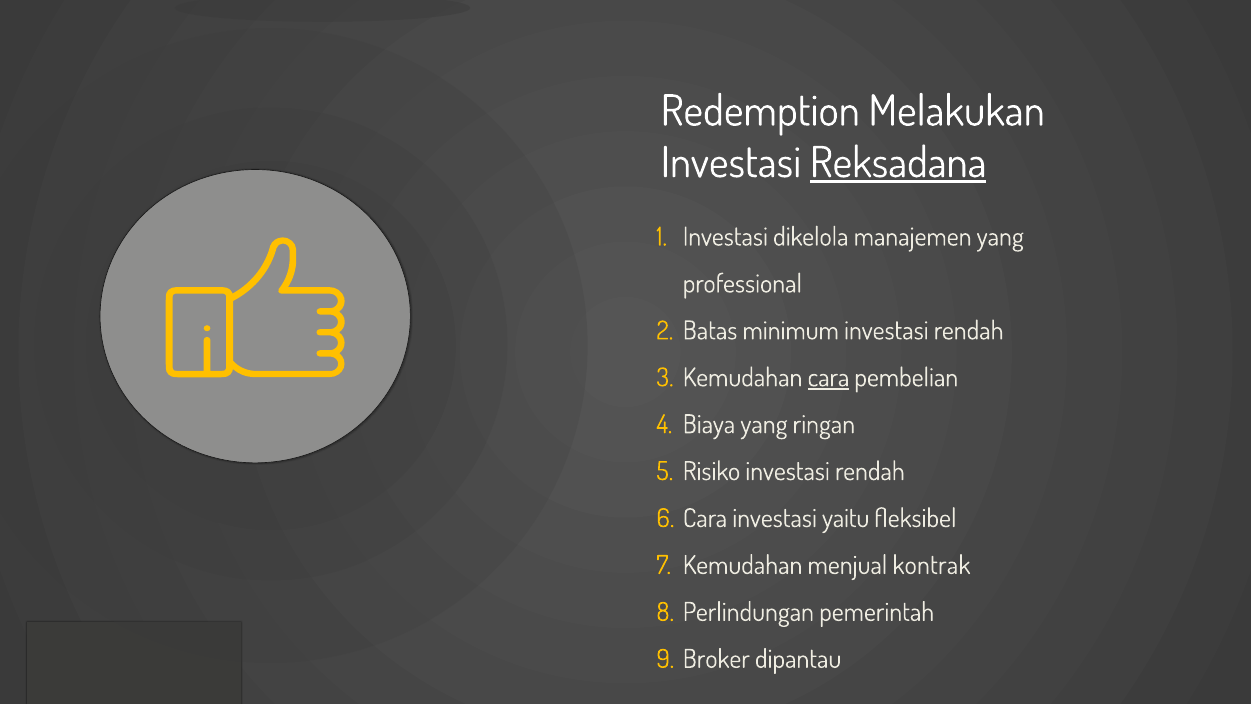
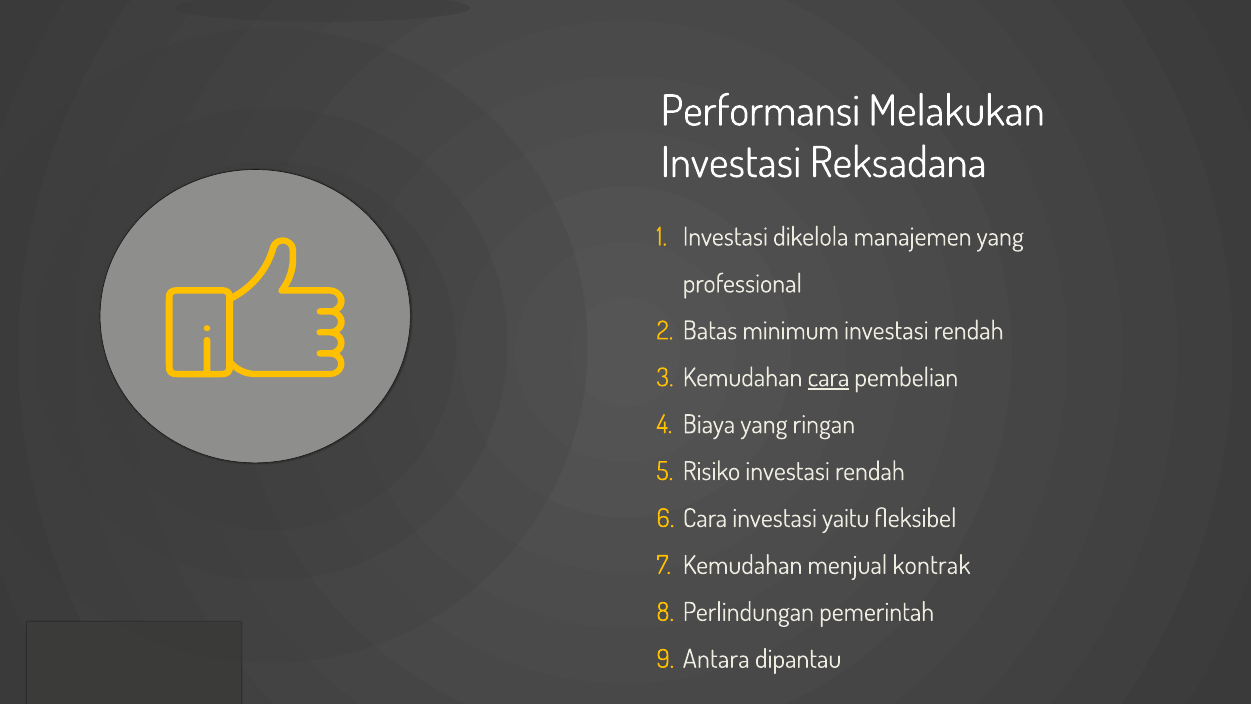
Redemption: Redemption -> Performansi (760, 111)
Reksadana underline: present -> none (898, 163)
Broker: Broker -> Antara (716, 659)
